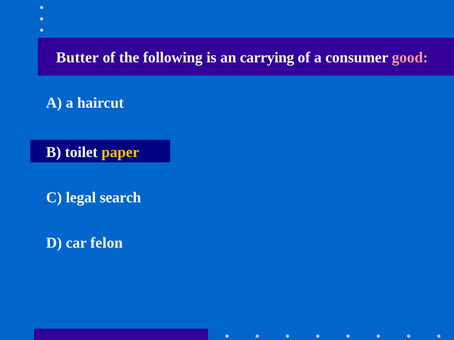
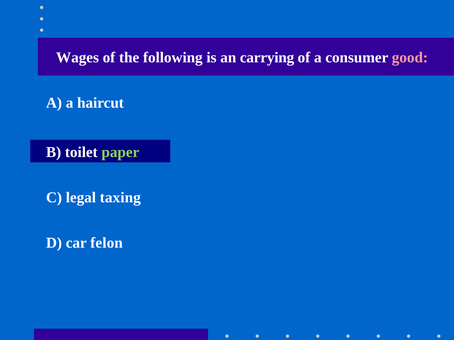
Butter: Butter -> Wages (77, 58)
paper colour: yellow -> light green (120, 152)
search: search -> taxing (120, 198)
